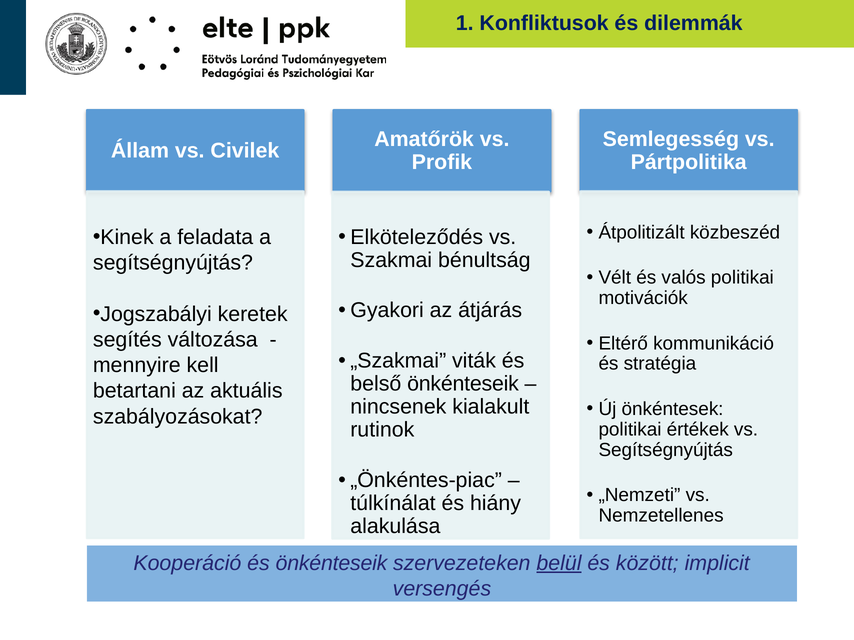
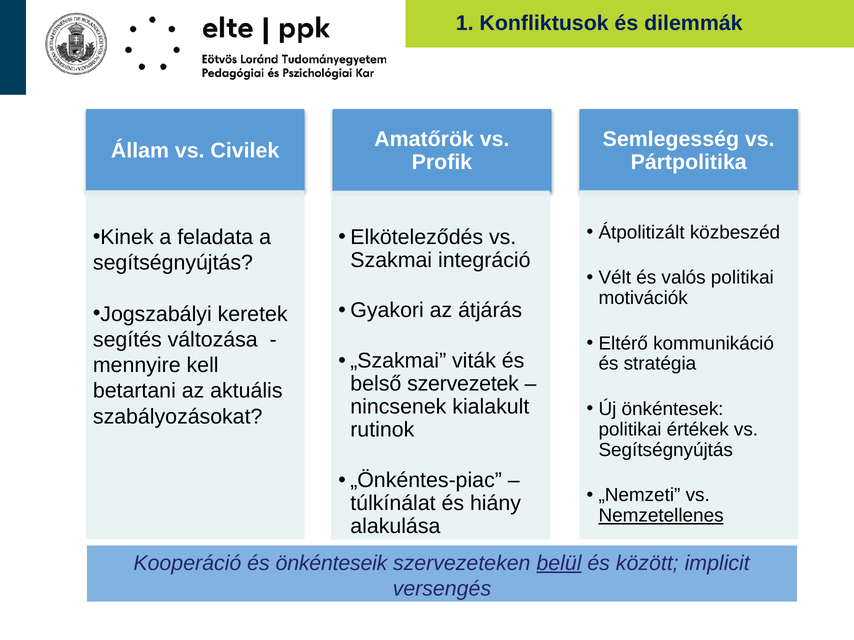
bénultság: bénultság -> integráció (484, 260)
belső önkénteseik: önkénteseik -> szervezetek (463, 384)
Nemzetellenes underline: none -> present (661, 516)
